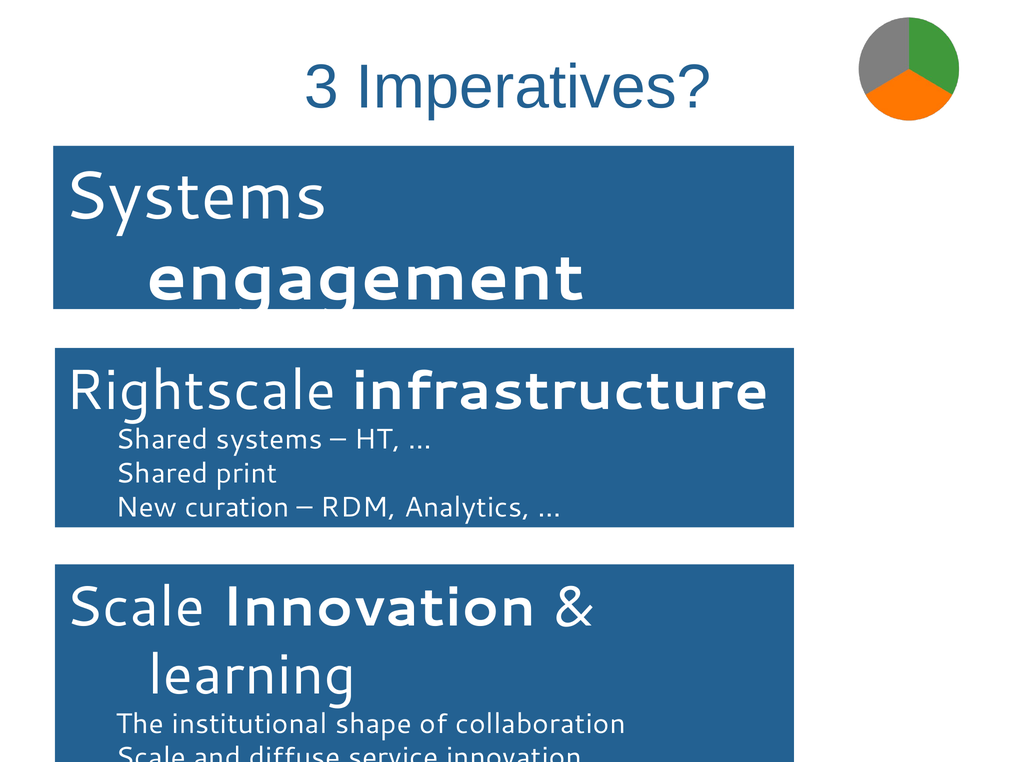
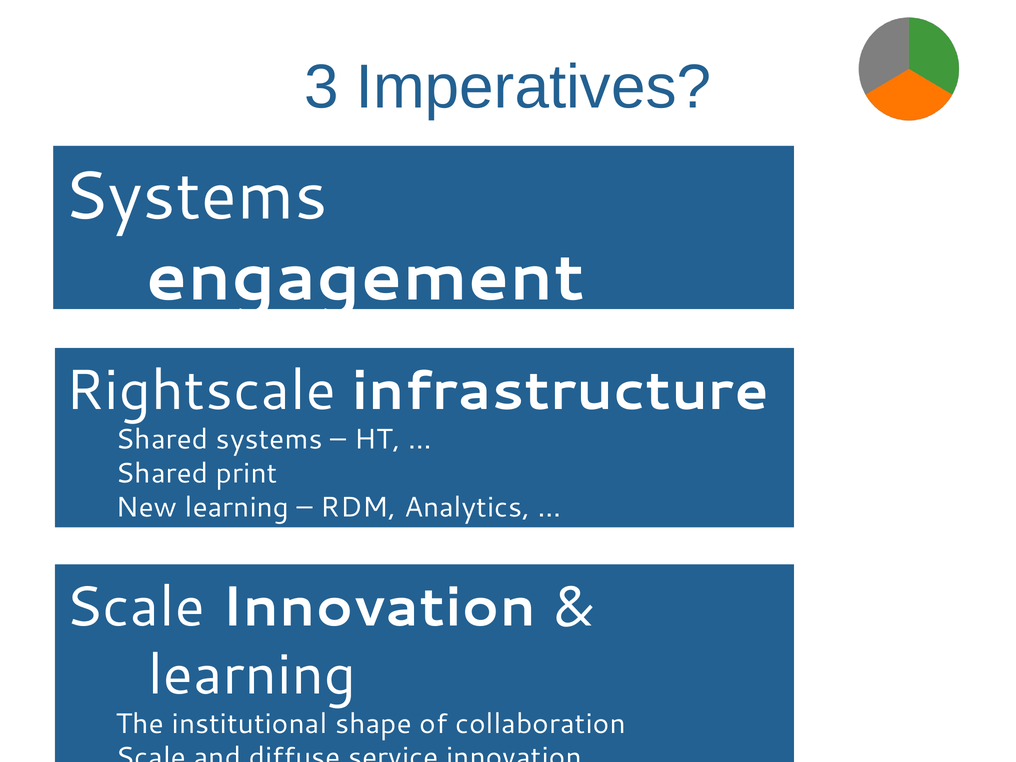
New curation: curation -> learning (237, 507)
